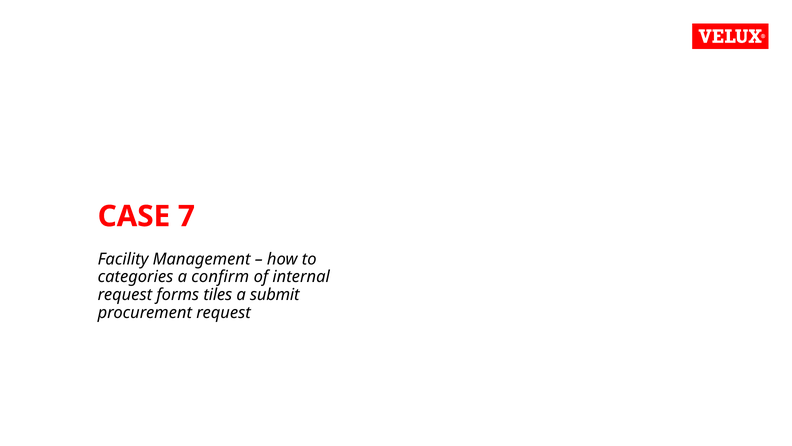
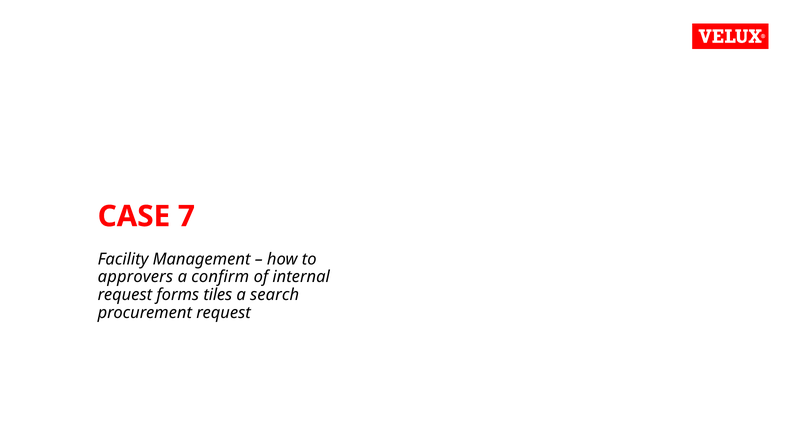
categories: categories -> approvers (135, 277)
submit: submit -> search (275, 294)
